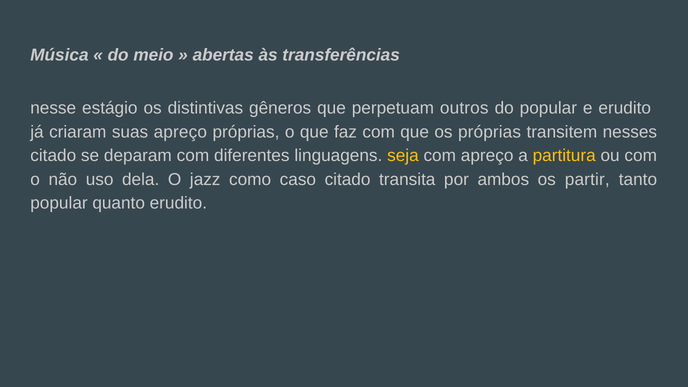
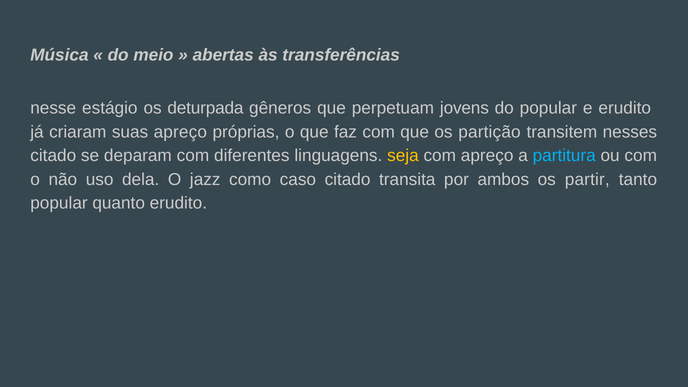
distintivas: distintivas -> deturpada (205, 108)
outros: outros -> jovens (464, 108)
os próprias: próprias -> partição (489, 132)
partitura colour: yellow -> light blue (564, 156)
